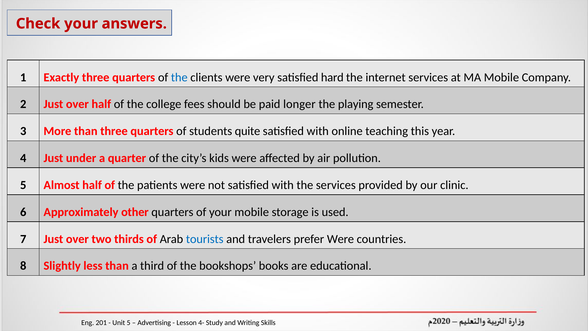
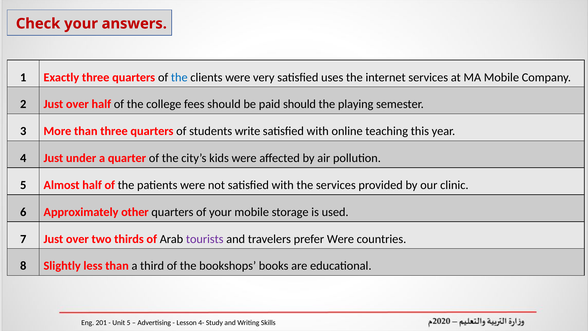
hard: hard -> uses (332, 77)
paid longer: longer -> should (300, 104)
quite: quite -> write (248, 131)
tourists colour: blue -> purple (205, 239)
